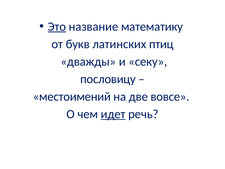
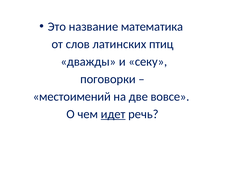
Это underline: present -> none (57, 27)
математику: математику -> математика (152, 27)
букв: букв -> слов (78, 44)
пословицу: пословицу -> поговорки (108, 79)
